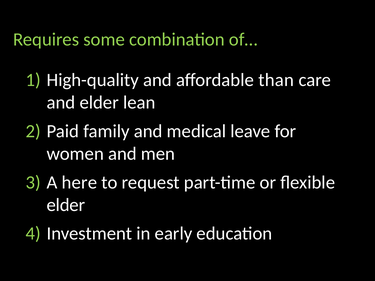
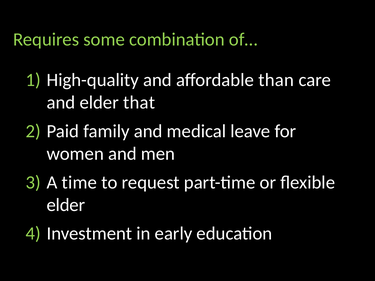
lean: lean -> that (139, 103)
here: here -> time (79, 183)
